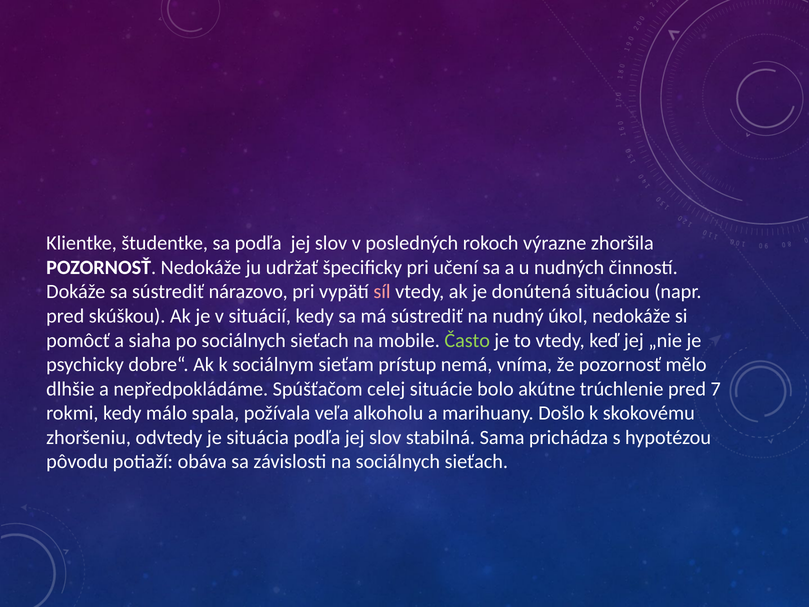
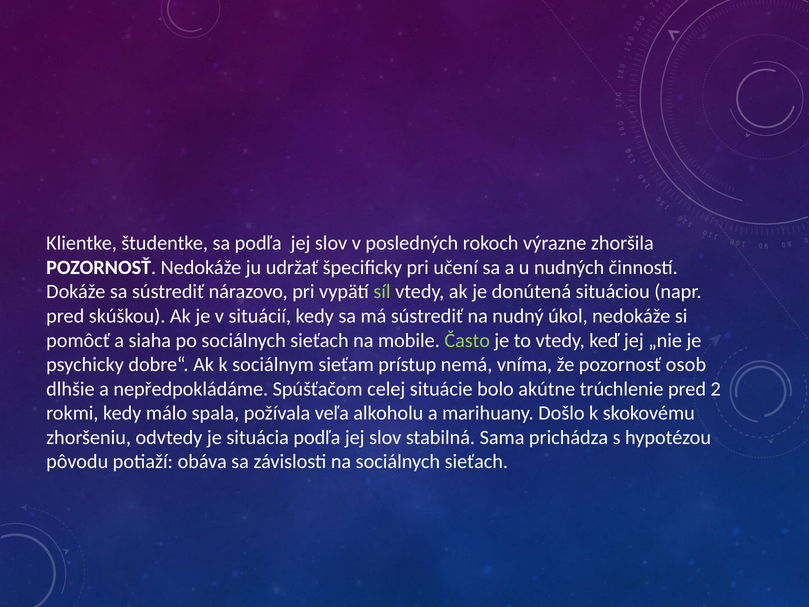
síl colour: pink -> light green (382, 292)
mělo: mělo -> osob (686, 364)
7: 7 -> 2 (716, 389)
